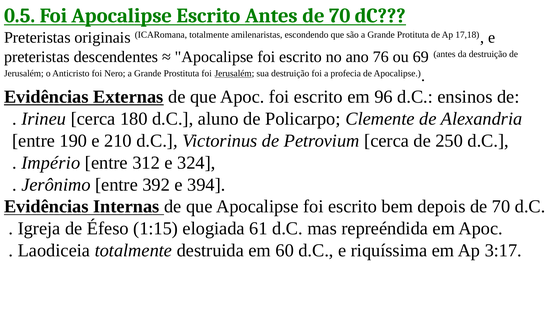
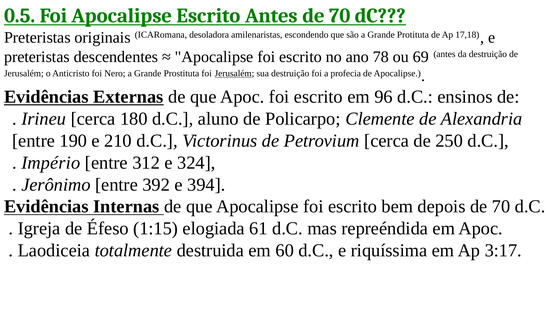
ICARomana totalmente: totalmente -> desoladora (209, 35)
76: 76 -> 78 (381, 57)
